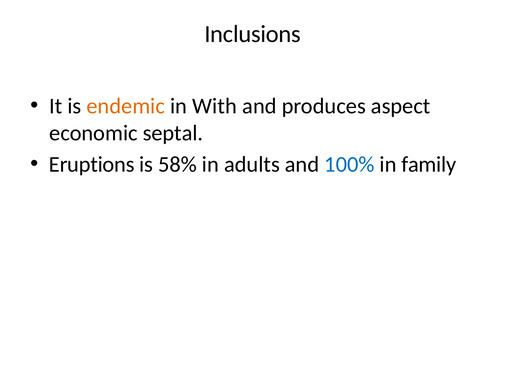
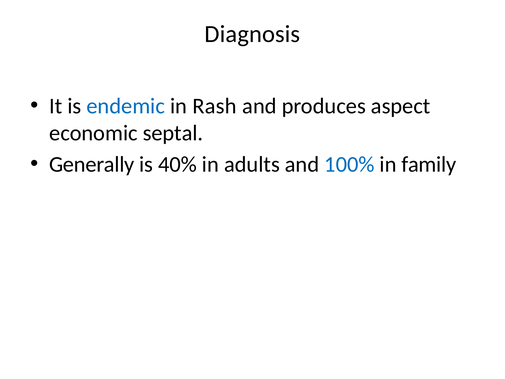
Inclusions: Inclusions -> Diagnosis (252, 34)
endemic colour: orange -> blue (126, 106)
With: With -> Rash (215, 106)
Eruptions: Eruptions -> Generally (92, 164)
58%: 58% -> 40% (177, 164)
